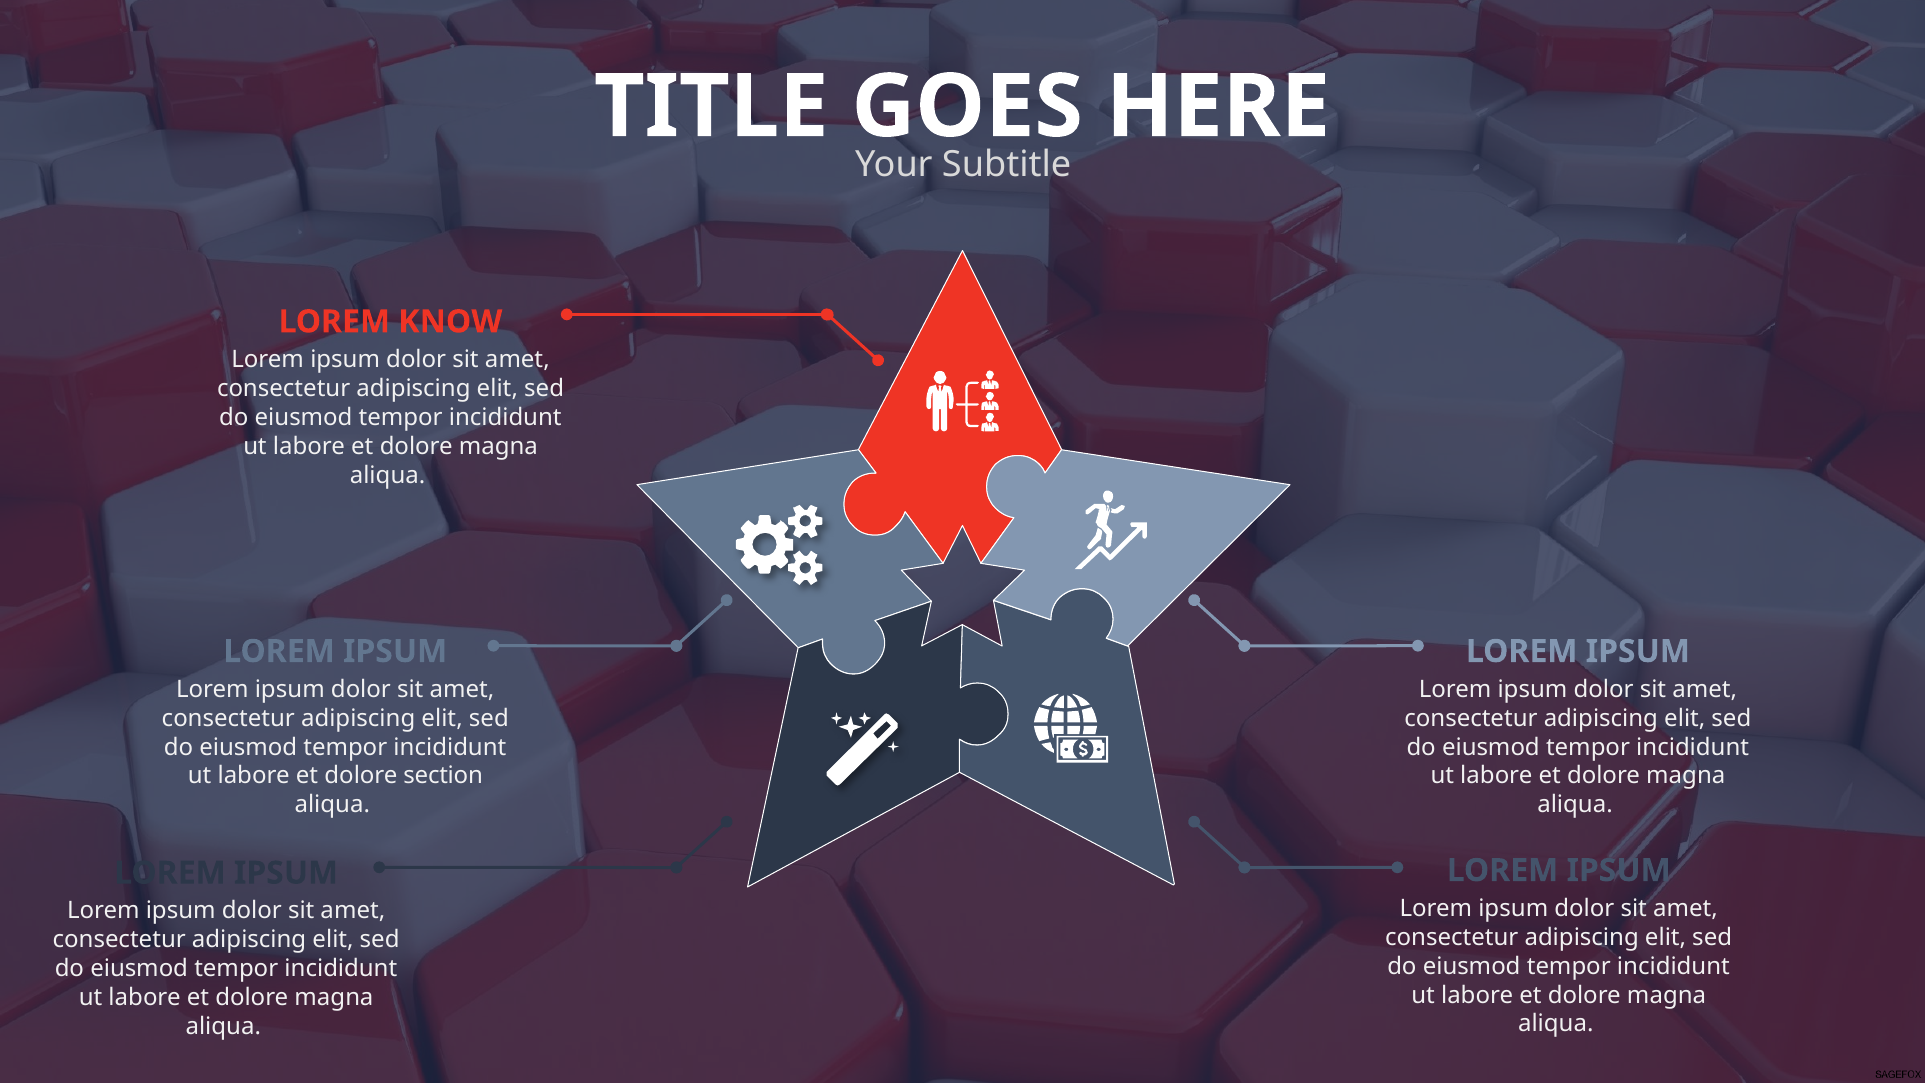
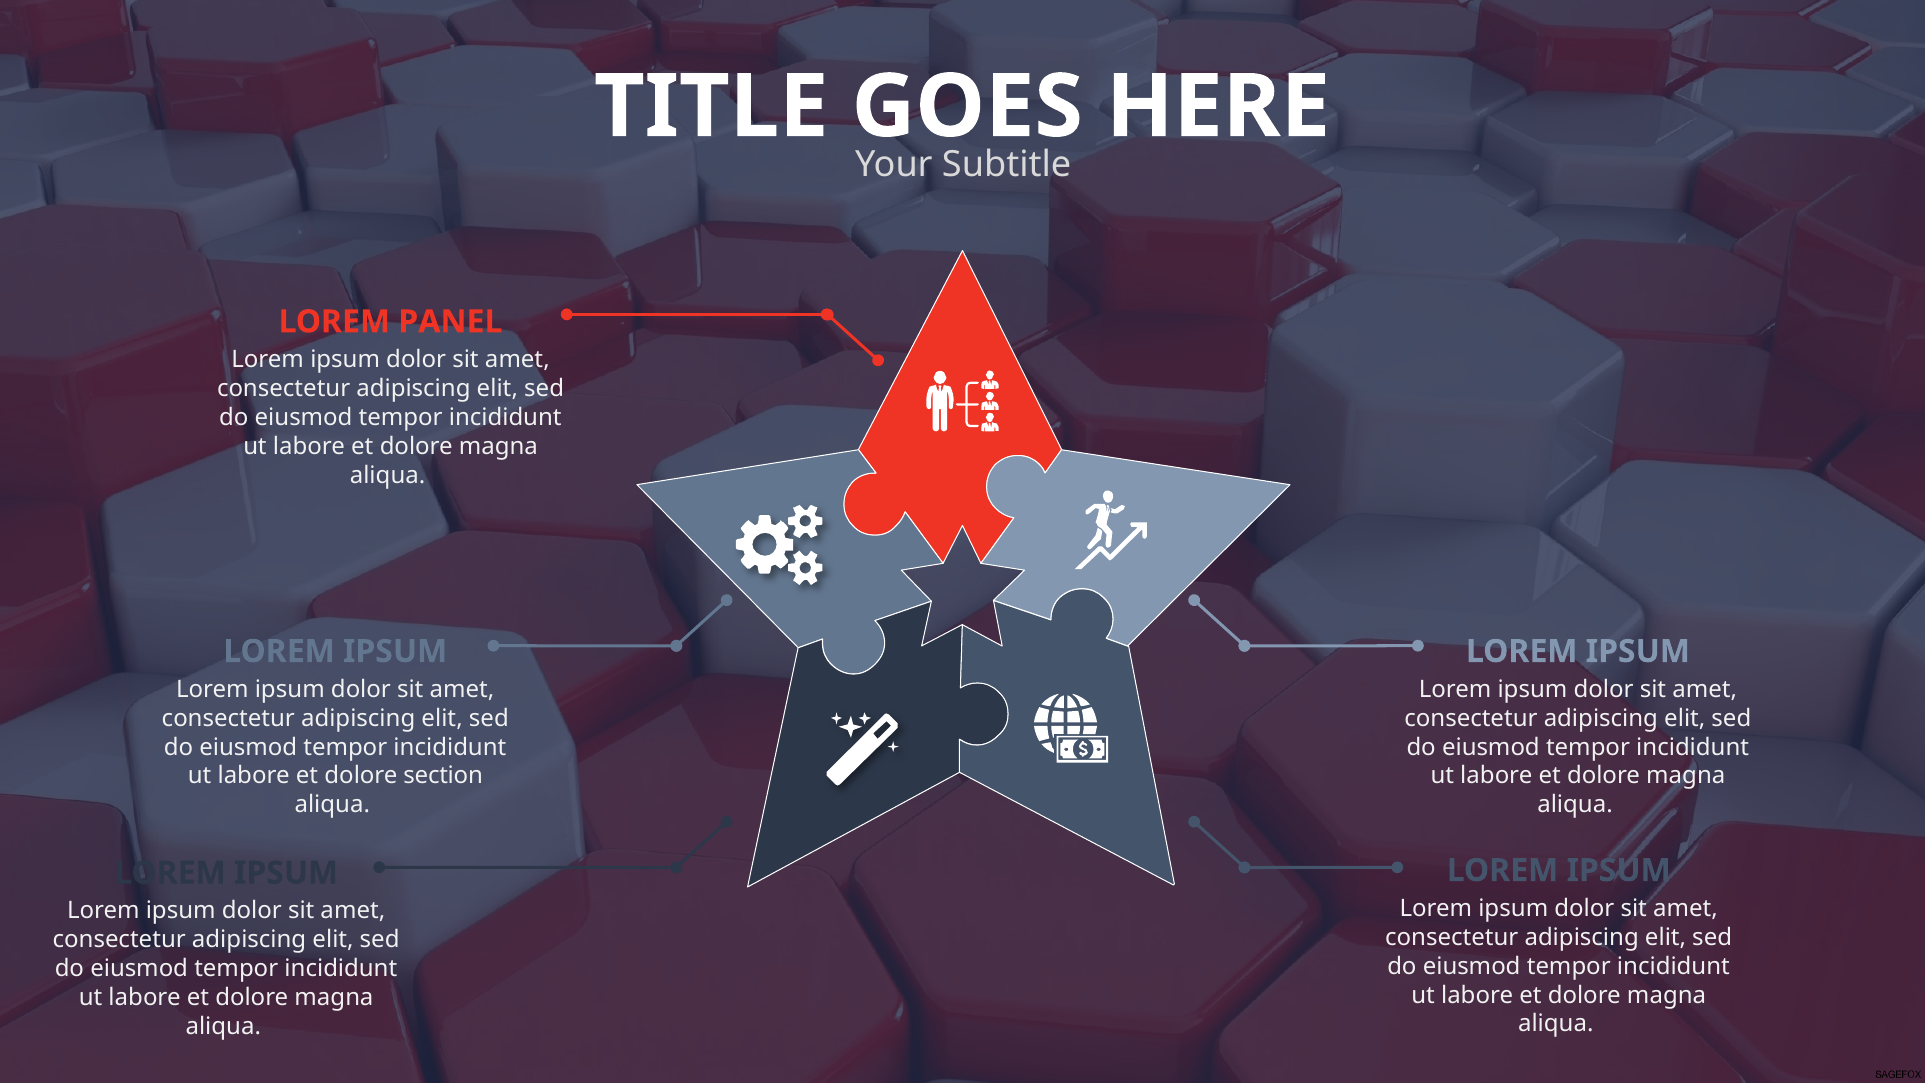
KNOW: KNOW -> PANEL (450, 322)
